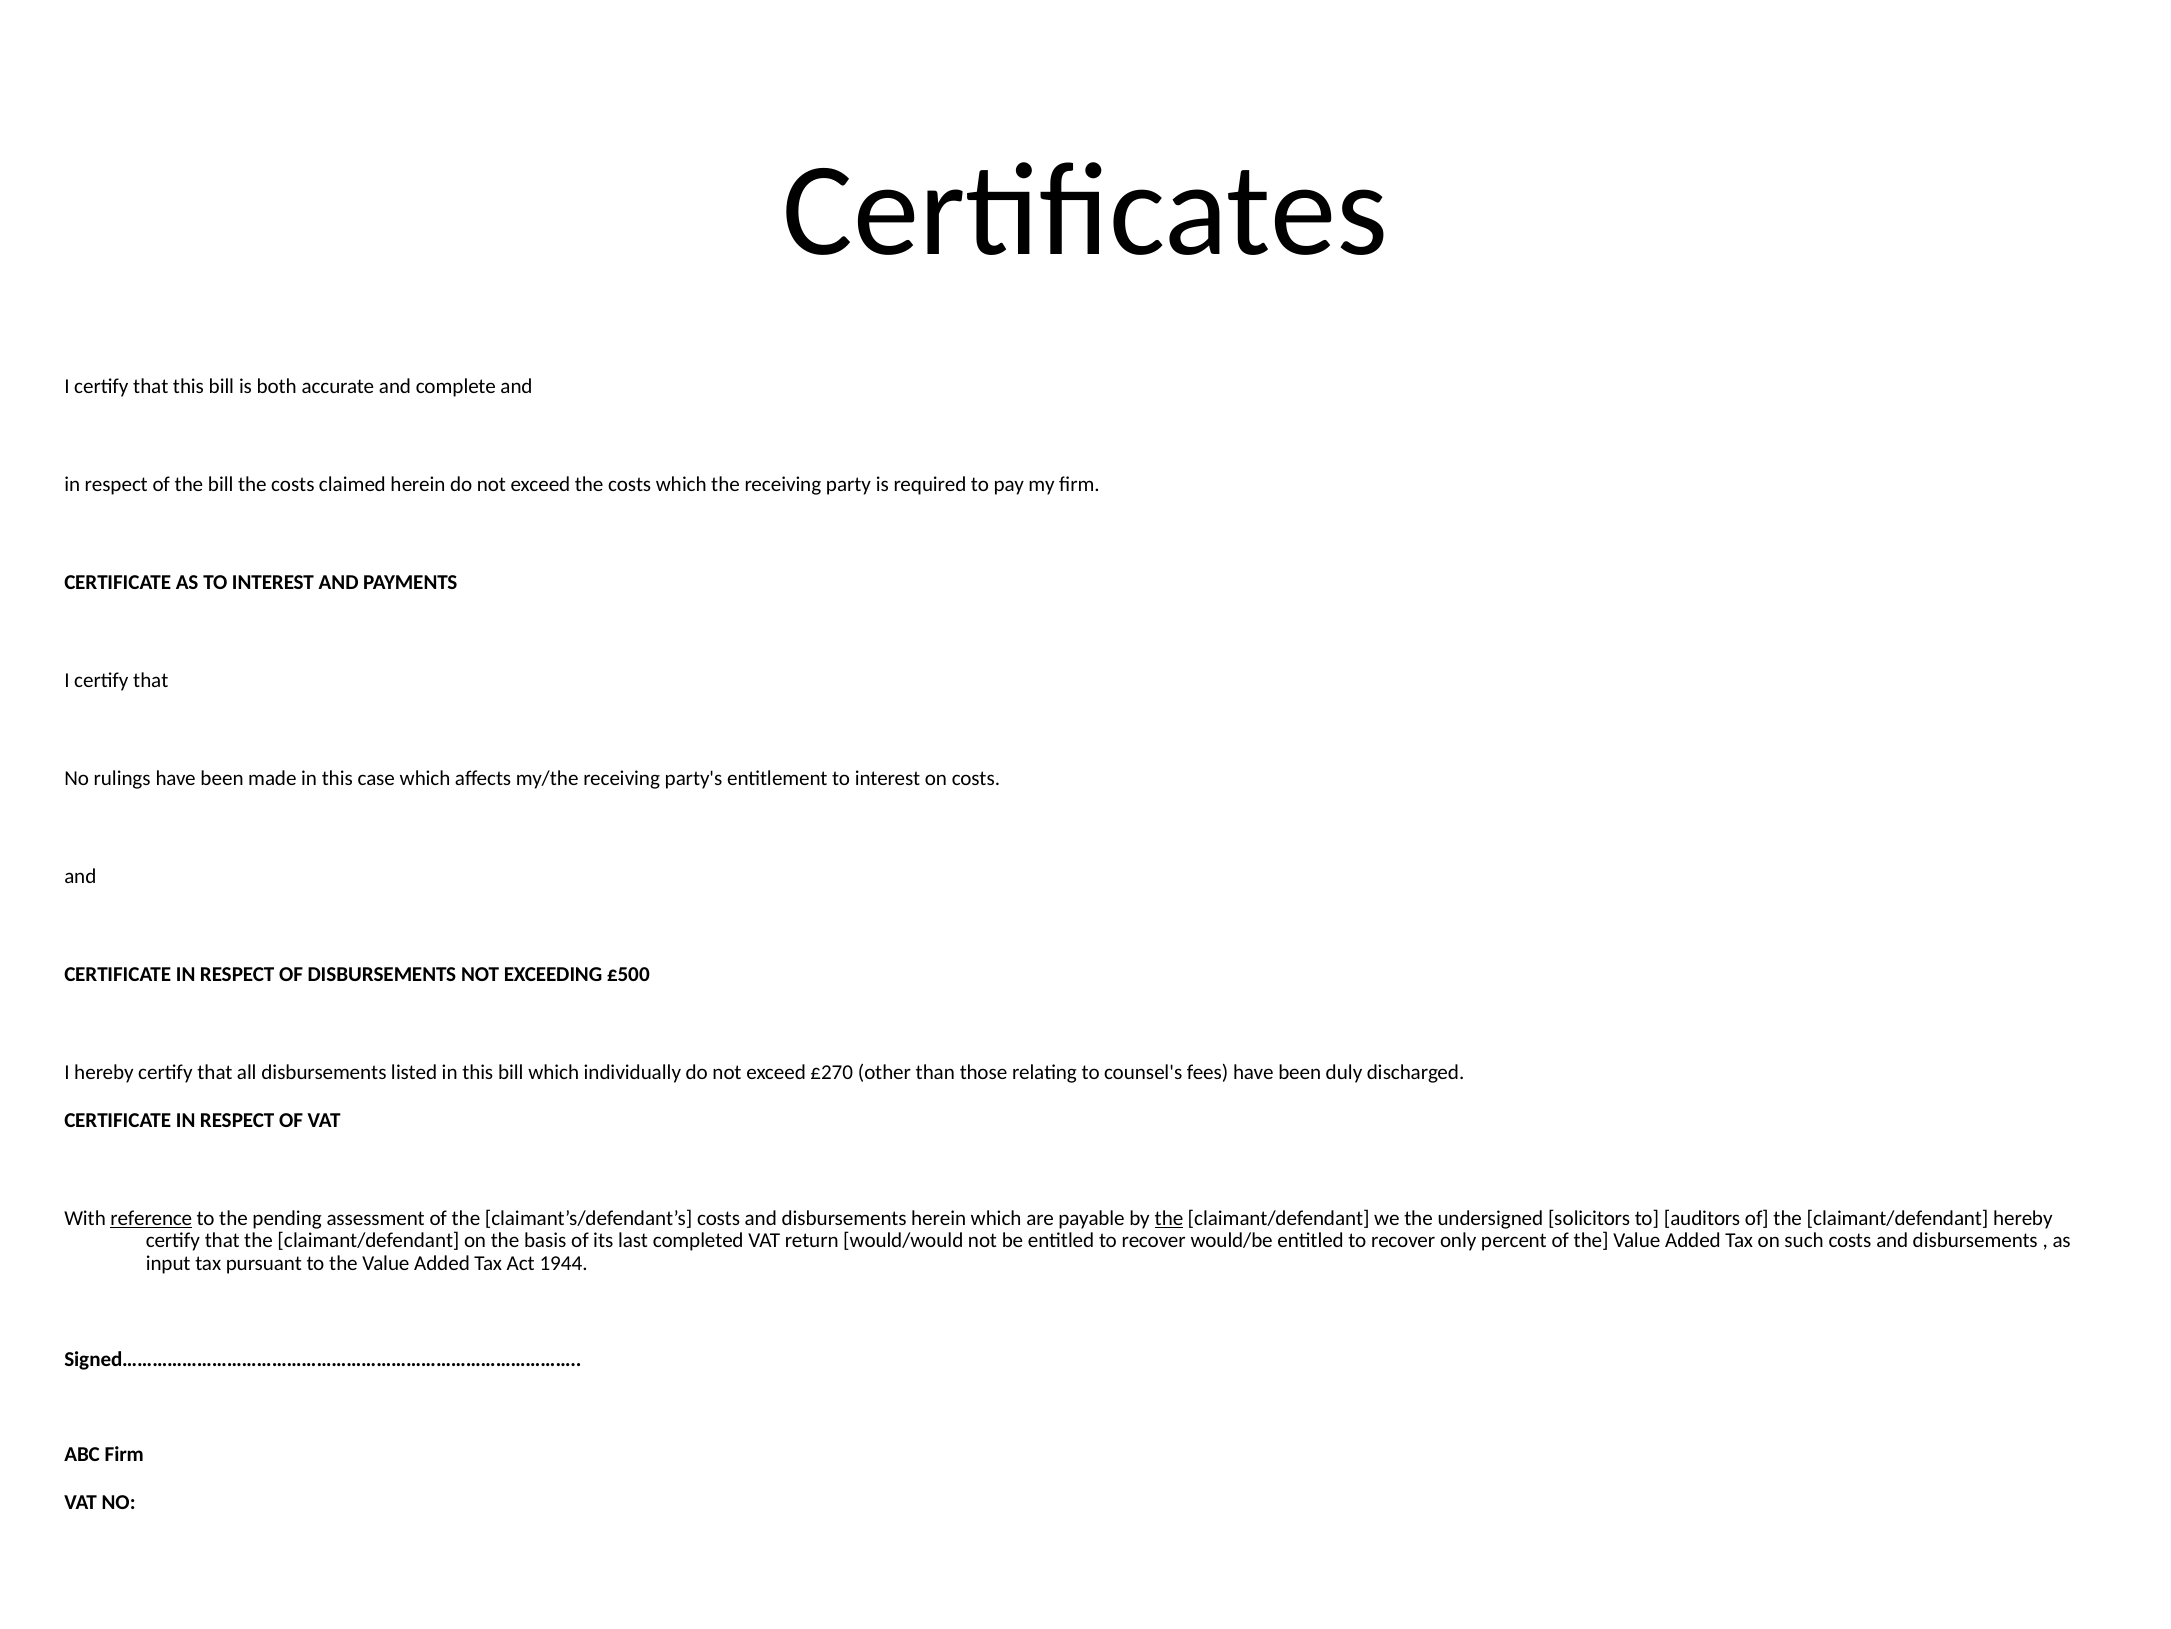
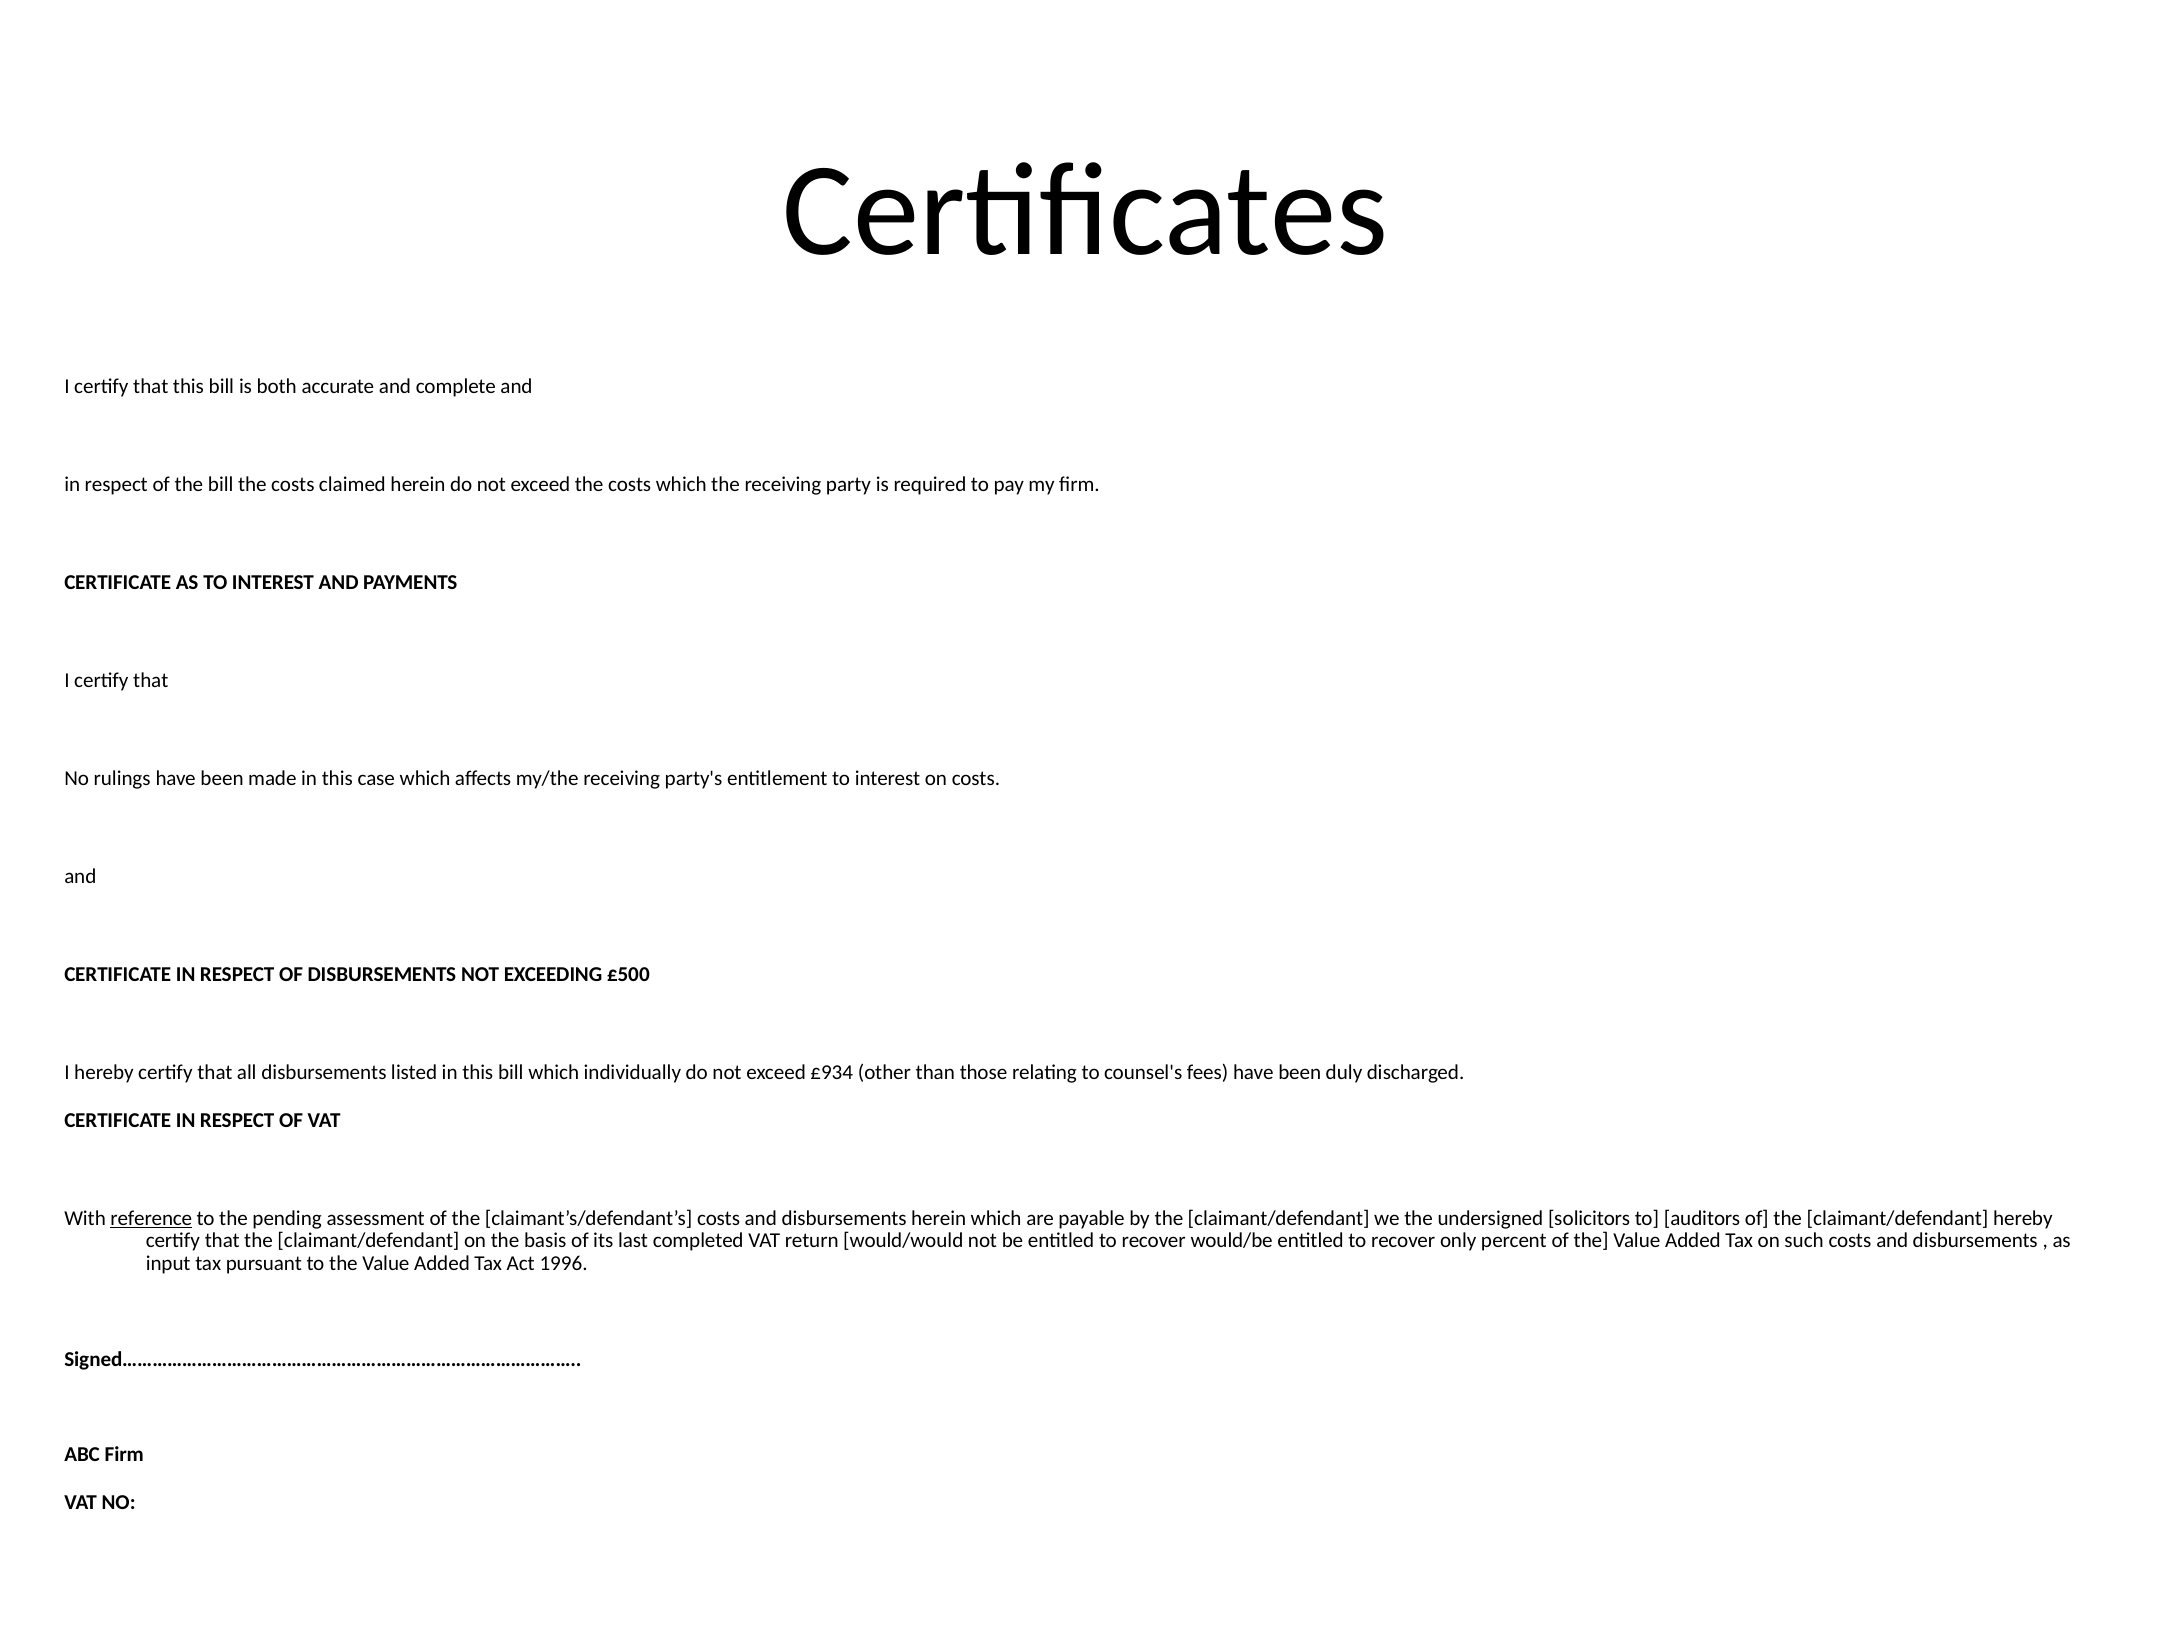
£270: £270 -> £934 (832, 1072)
the underline: present -> none (1169, 1218)
1944: 1944 -> 1996 (564, 1263)
